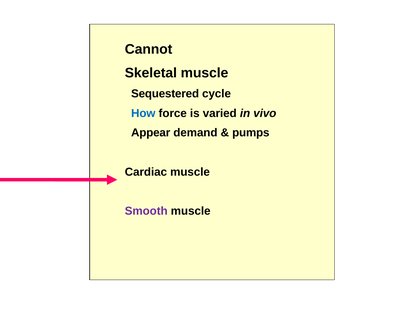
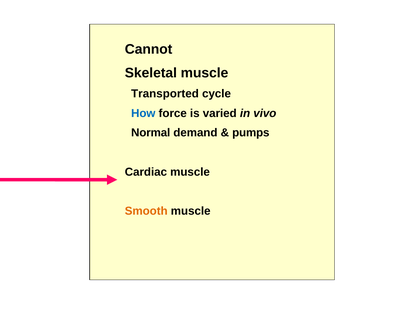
Sequestered: Sequestered -> Transported (165, 93)
Appear: Appear -> Normal (151, 133)
Smooth colour: purple -> orange (146, 211)
